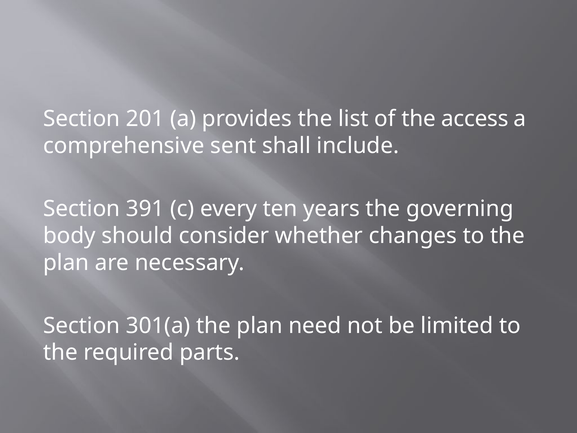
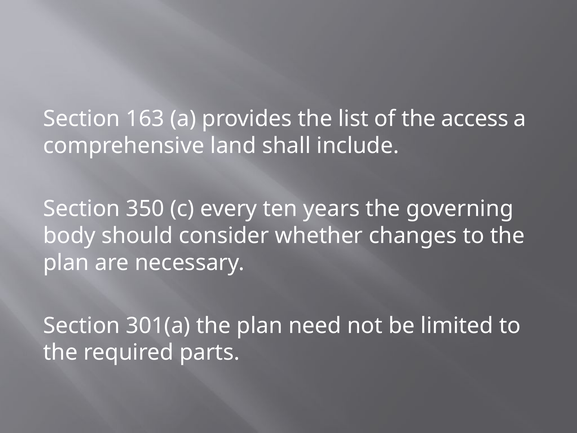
201: 201 -> 163 (145, 119)
sent: sent -> land (233, 146)
391: 391 -> 350 (145, 209)
